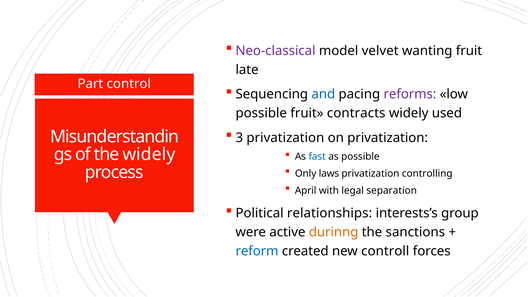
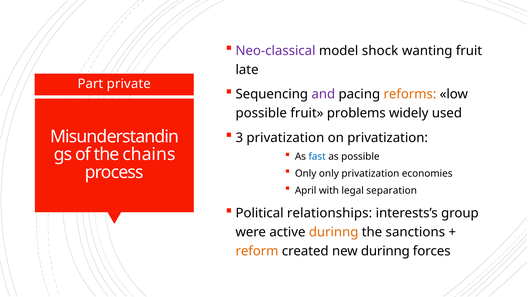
velvet: velvet -> shock (380, 51)
control: control -> private (129, 84)
and colour: blue -> purple (323, 94)
reforms colour: purple -> orange (410, 94)
contracts: contracts -> problems (356, 113)
the widely: widely -> chains (149, 155)
Only laws: laws -> only (329, 173)
controlling: controlling -> economies (427, 173)
reform colour: blue -> orange (257, 251)
new controll: controll -> durinng (385, 251)
